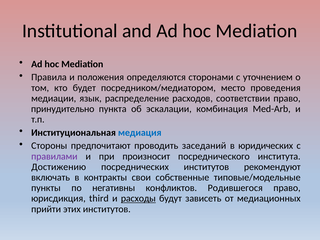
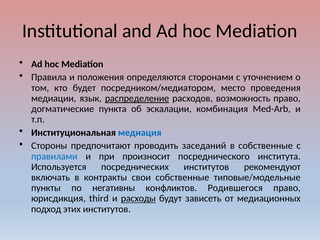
распределение underline: none -> present (137, 98)
соответствии: соответствии -> возможность (243, 98)
принудительно: принудительно -> догматические (63, 109)
в юридических: юридических -> собственные (266, 146)
правилами colour: purple -> blue (54, 156)
Достижению: Достижению -> Используется (59, 167)
прийти: прийти -> подход (46, 209)
